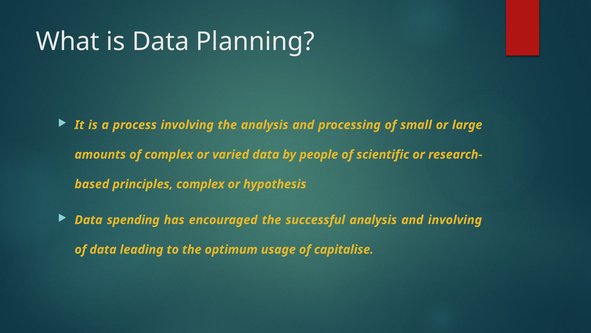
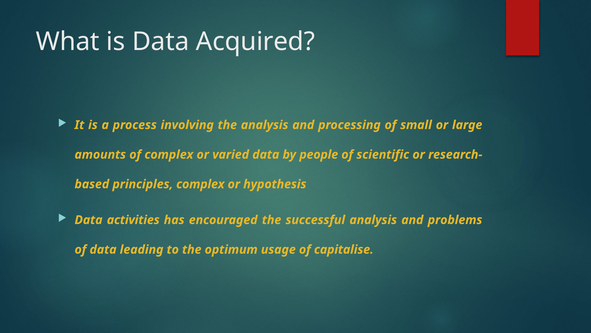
Planning: Planning -> Acquired (255, 41)
spending: spending -> activities (133, 220)
and involving: involving -> problems (455, 220)
